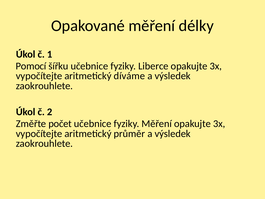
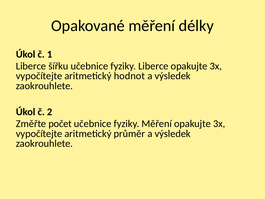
Pomocí: Pomocí -> Liberce (31, 66)
díváme: díváme -> hodnot (129, 76)
